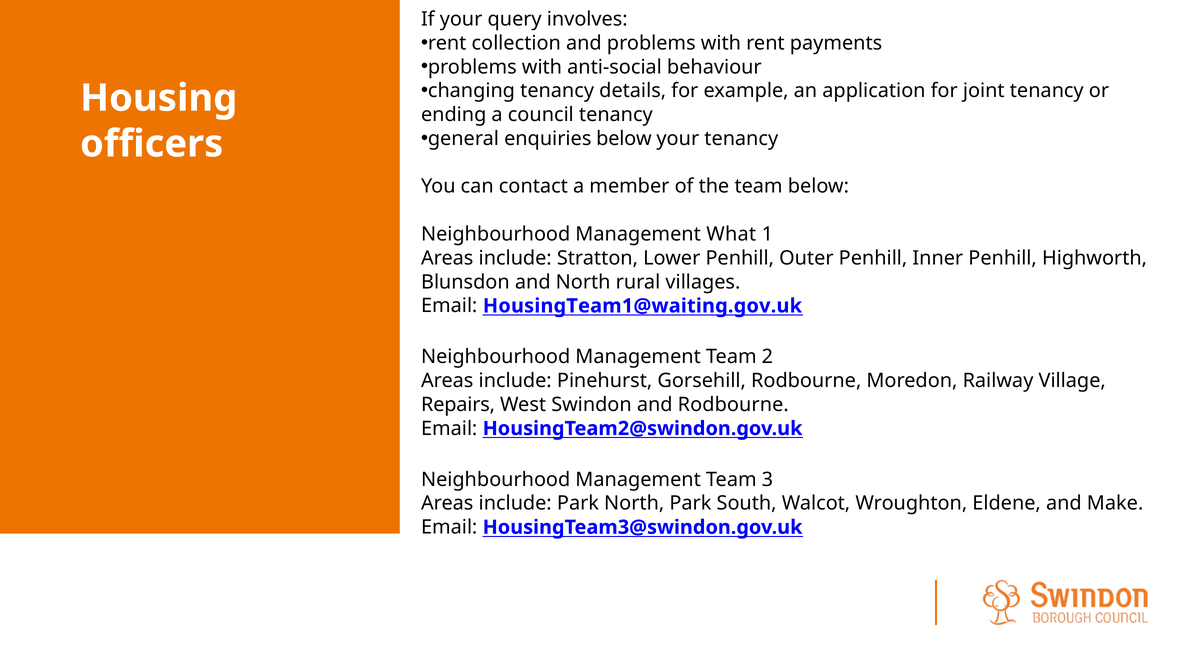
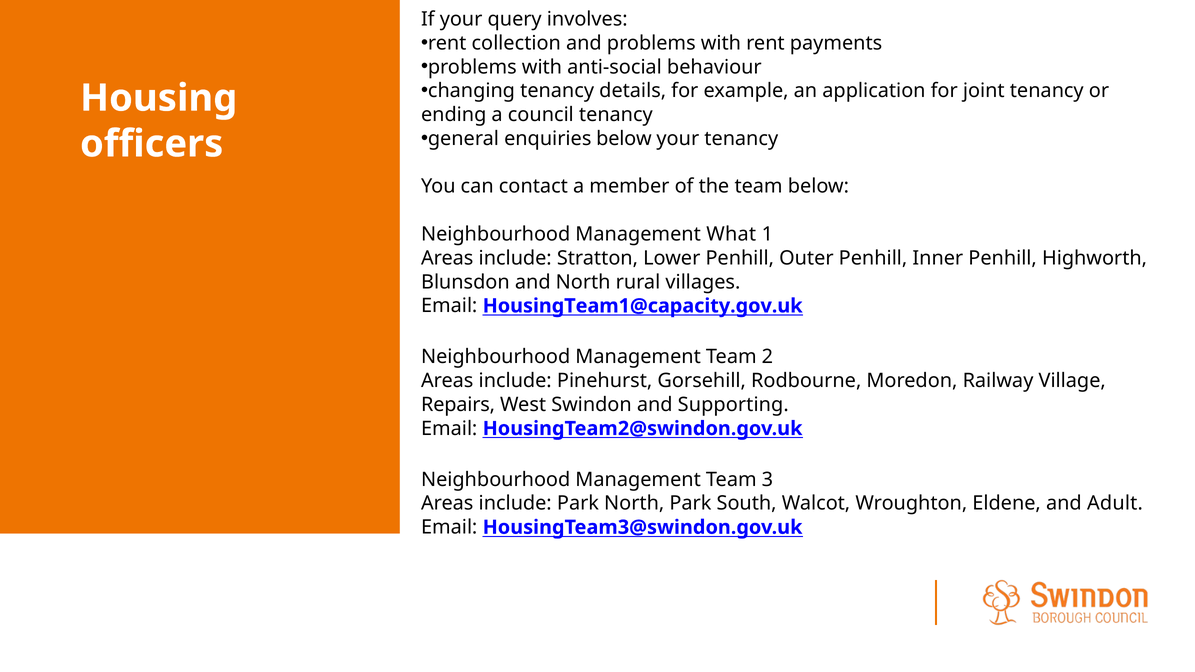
HousingTeam1@waiting.gov.uk: HousingTeam1@waiting.gov.uk -> HousingTeam1@capacity.gov.uk (643, 306)
and Rodbourne: Rodbourne -> Supporting (733, 405)
Make: Make -> Adult (1115, 504)
